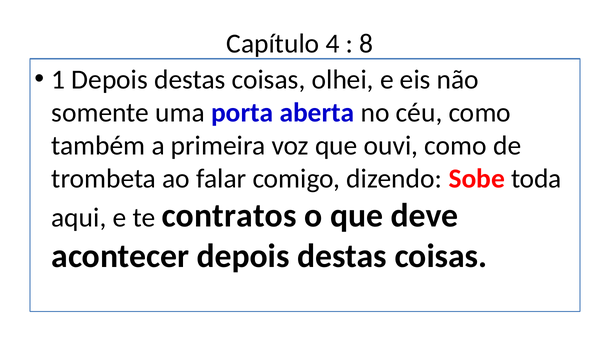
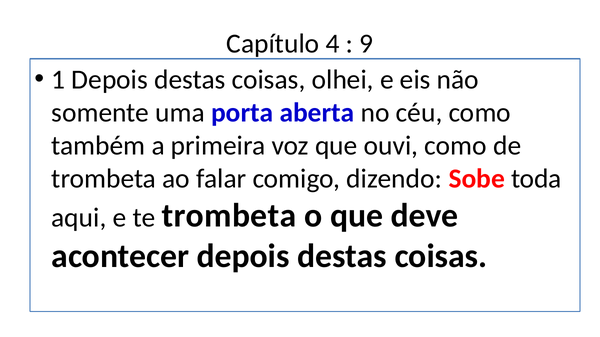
8: 8 -> 9 (366, 44)
te contratos: contratos -> trombeta (229, 216)
